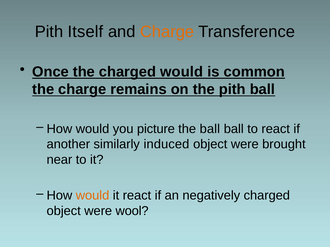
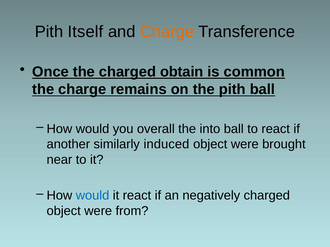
charged would: would -> obtain (182, 72)
picture: picture -> overall (156, 129)
the ball: ball -> into (210, 129)
would colour: orange -> blue (93, 196)
wool: wool -> from (132, 211)
